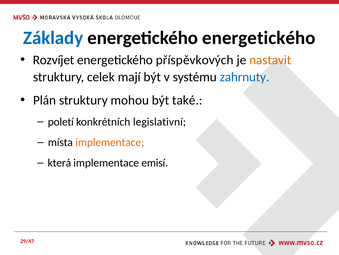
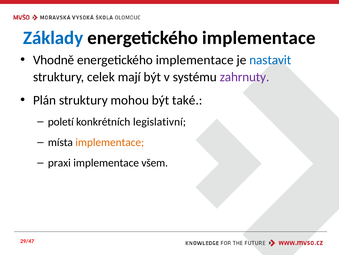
energetického: energetického -> implementace (259, 38)
Rozvíjet: Rozvíjet -> Vhodně (54, 60)
příspěvkových: příspěvkových -> implementace (195, 60)
nastavit colour: orange -> blue (270, 60)
zahrnuty colour: blue -> purple (245, 77)
která: která -> praxi (59, 163)
emisí: emisí -> všem (155, 163)
